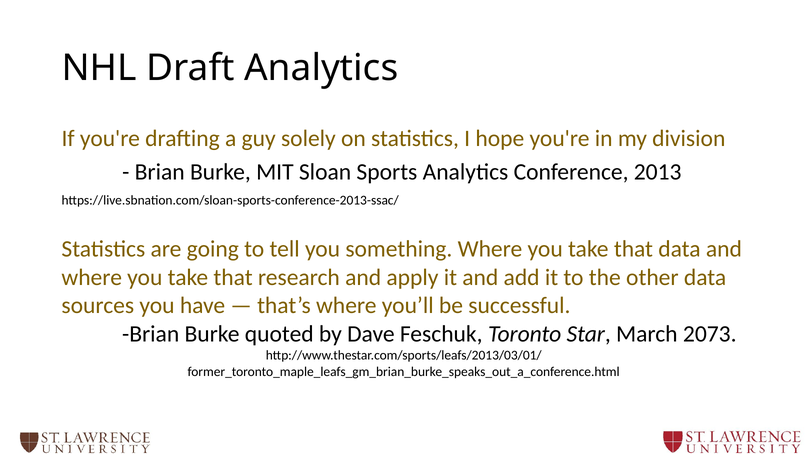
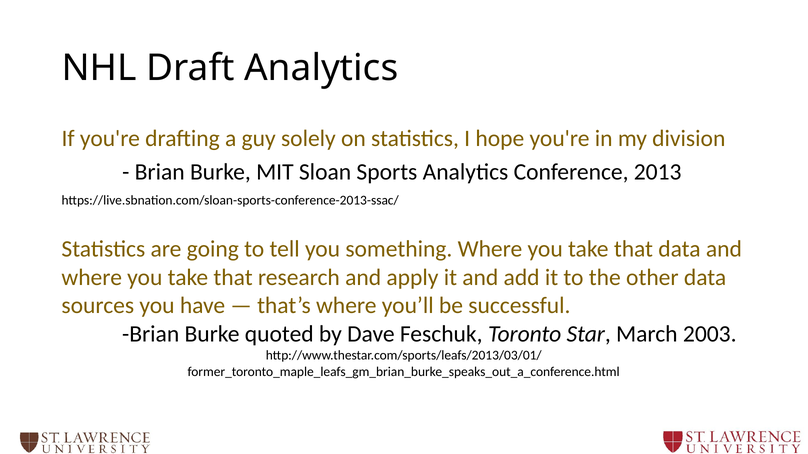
2073: 2073 -> 2003 (710, 334)
